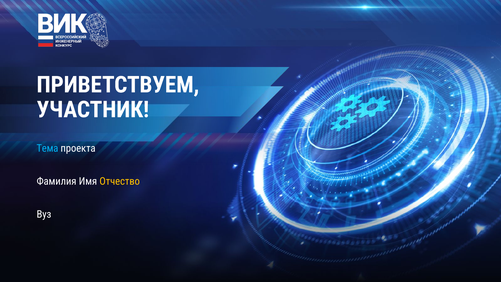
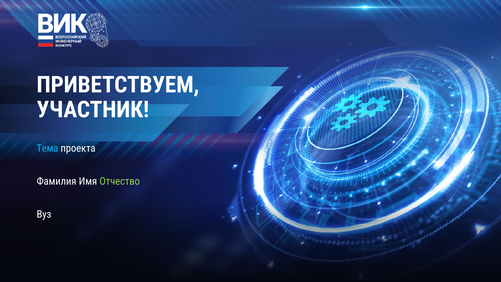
Отчество colour: yellow -> light green (120, 181)
